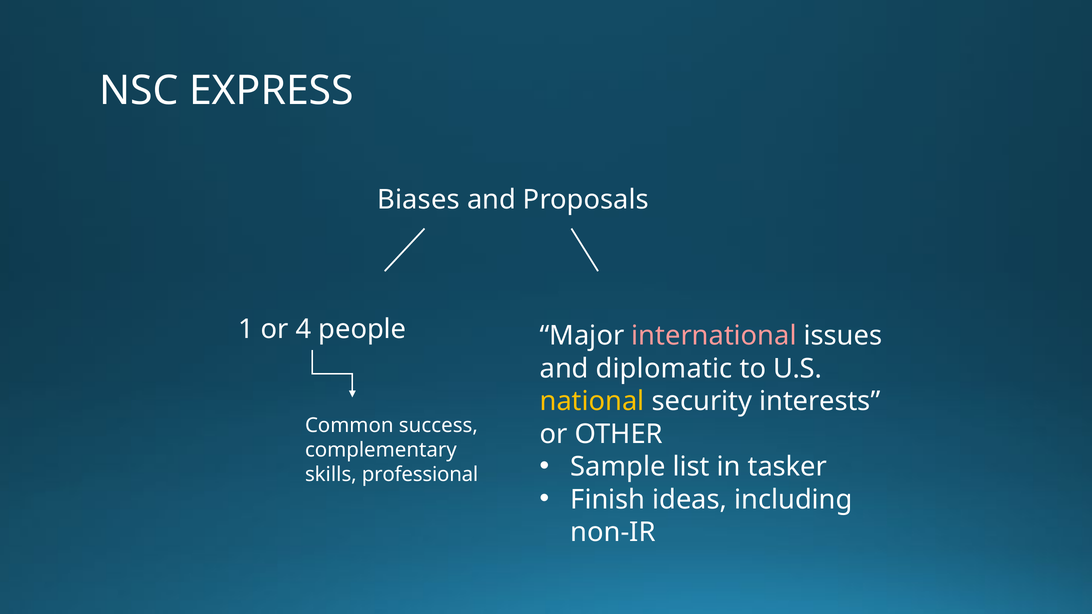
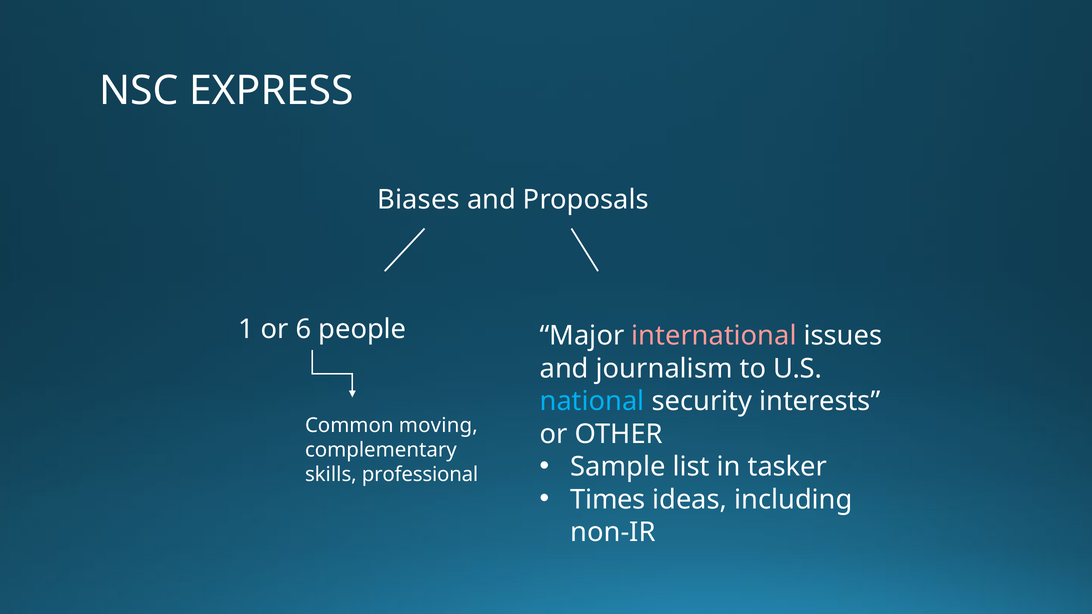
4: 4 -> 6 (304, 329)
diplomatic: diplomatic -> journalism (664, 369)
national colour: yellow -> light blue (592, 401)
success: success -> moving (438, 426)
Finish: Finish -> Times (608, 500)
